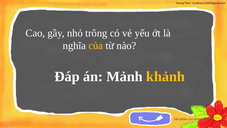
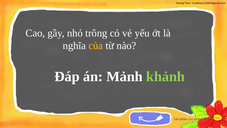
khảnh colour: yellow -> light green (165, 76)
